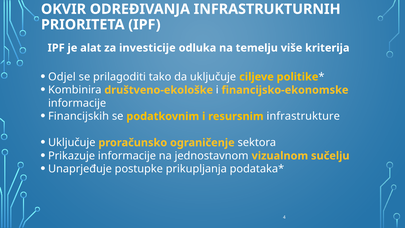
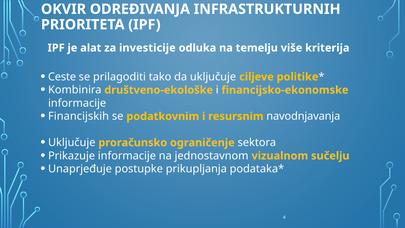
Odjel: Odjel -> Ceste (62, 77)
infrastrukture: infrastrukture -> navodnjavanja (303, 116)
